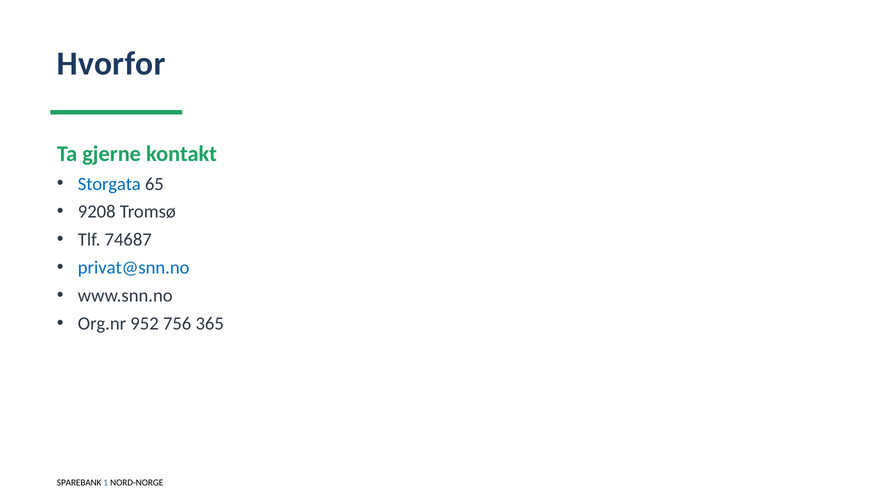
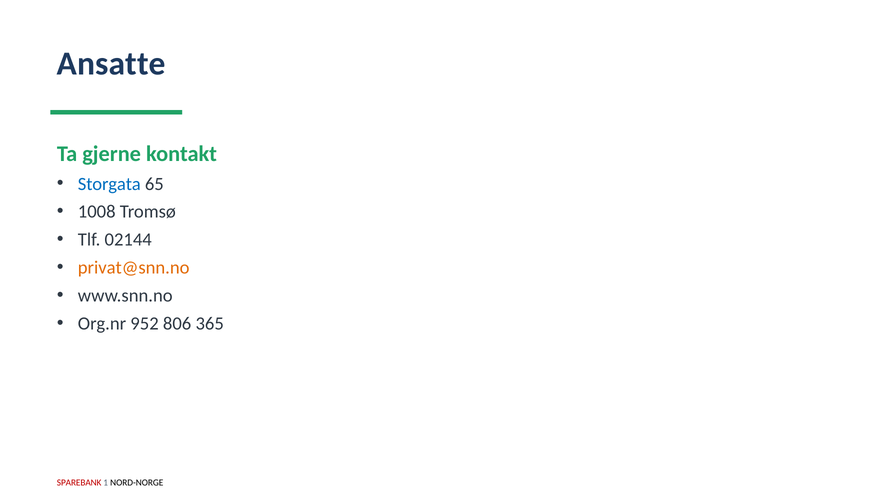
Hvorfor: Hvorfor -> Ansatte (111, 64)
9208: 9208 -> 1008 (97, 212)
74687: 74687 -> 02144 (128, 240)
privat@snn.no colour: blue -> orange (134, 268)
756: 756 -> 806 (177, 324)
SPAREBANK colour: black -> red (79, 483)
